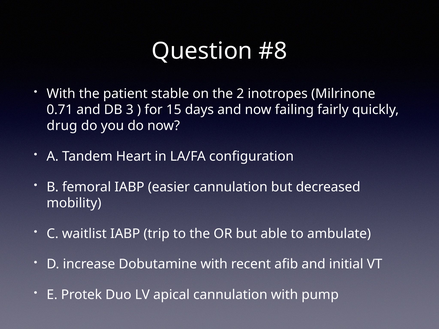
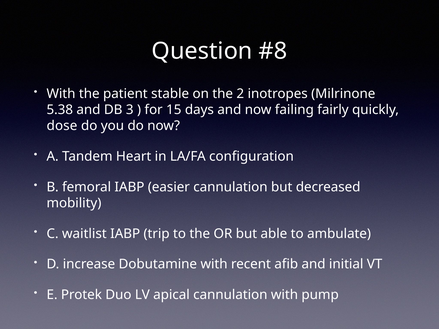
0.71: 0.71 -> 5.38 (60, 110)
drug: drug -> dose (62, 126)
